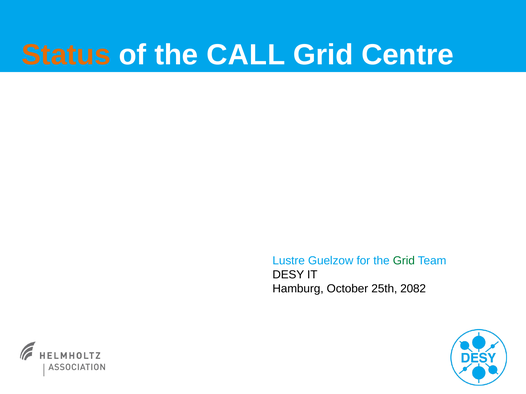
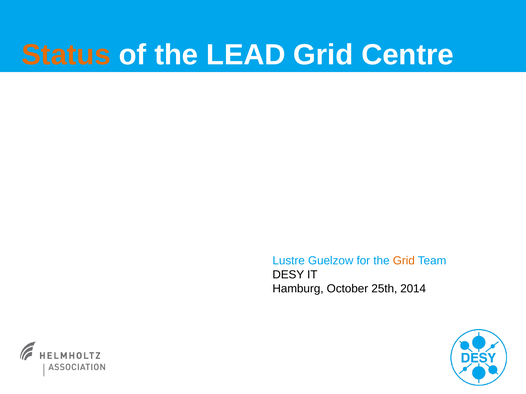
CALL: CALL -> LEAD (246, 55)
Grid colour: green -> orange (404, 261)
2082: 2082 -> 2014 (413, 289)
